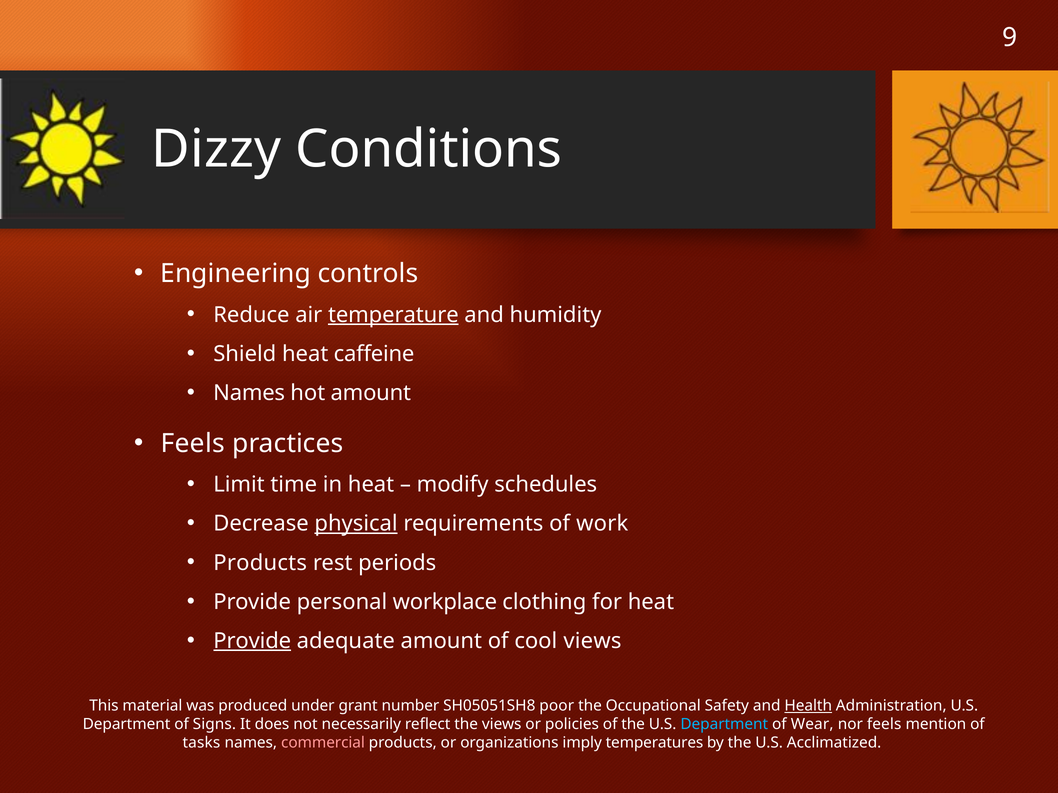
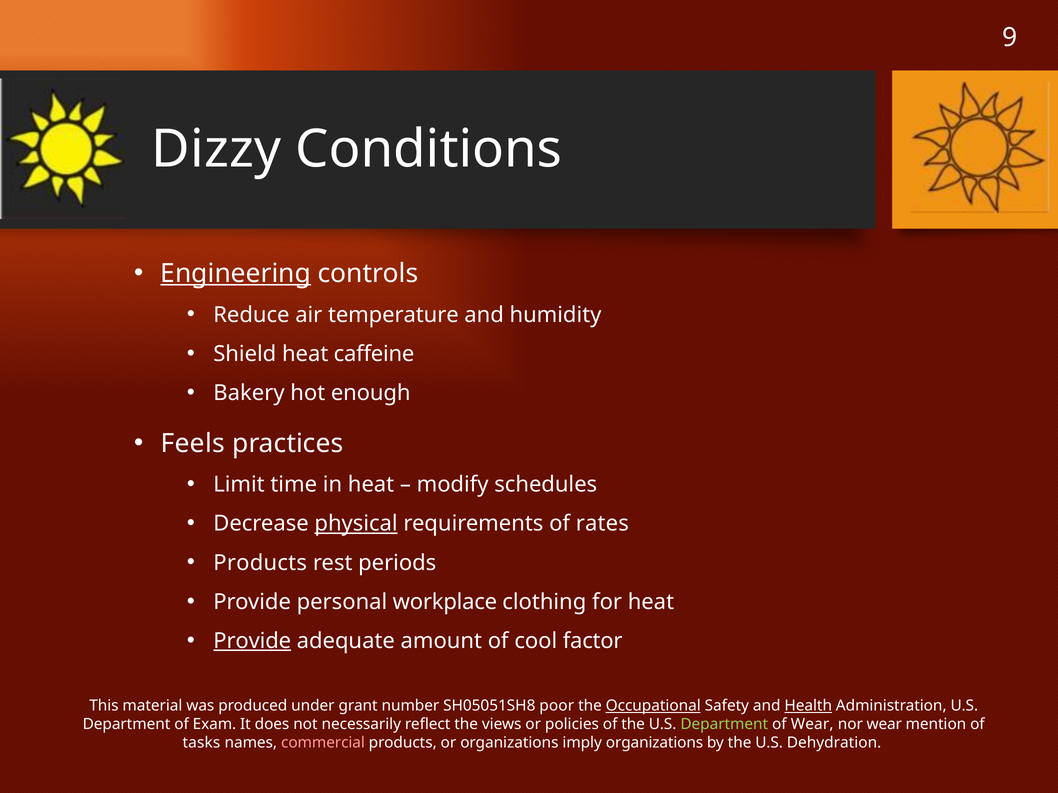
Engineering underline: none -> present (236, 274)
temperature underline: present -> none (393, 315)
Names: Names -> Bakery (249, 393)
hot amount: amount -> enough (371, 393)
work: work -> rates (602, 524)
cool views: views -> factor (593, 641)
Occupational underline: none -> present (653, 706)
Signs: Signs -> Exam (214, 725)
Department colour: light blue -> light green (724, 725)
nor feels: feels -> wear (884, 725)
imply temperatures: temperatures -> organizations (655, 743)
Acclimatized: Acclimatized -> Dehydration (834, 743)
